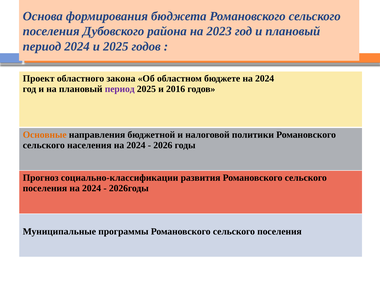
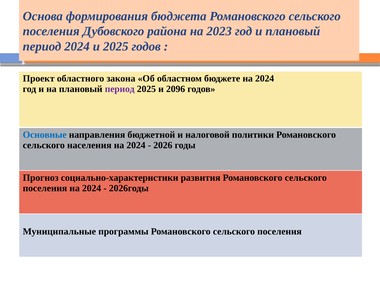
2016: 2016 -> 2096 (176, 89)
Основные colour: orange -> blue (45, 135)
социально-классификации: социально-классификации -> социально-характеристики (120, 178)
